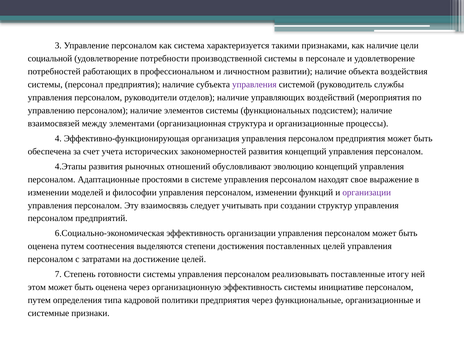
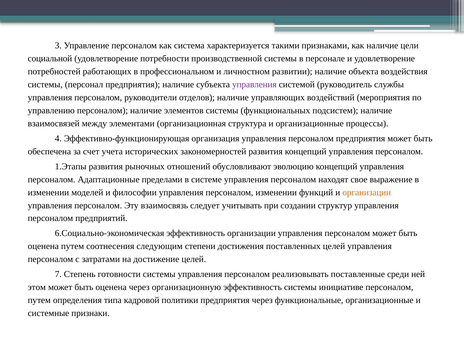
4.Этапы: 4.Этапы -> 1.Этапы (71, 166)
простоями: простоями -> пределами (162, 179)
организации colour: purple -> orange (367, 192)
выделяются: выделяются -> следующим (160, 246)
итогу: итогу -> среди (398, 274)
